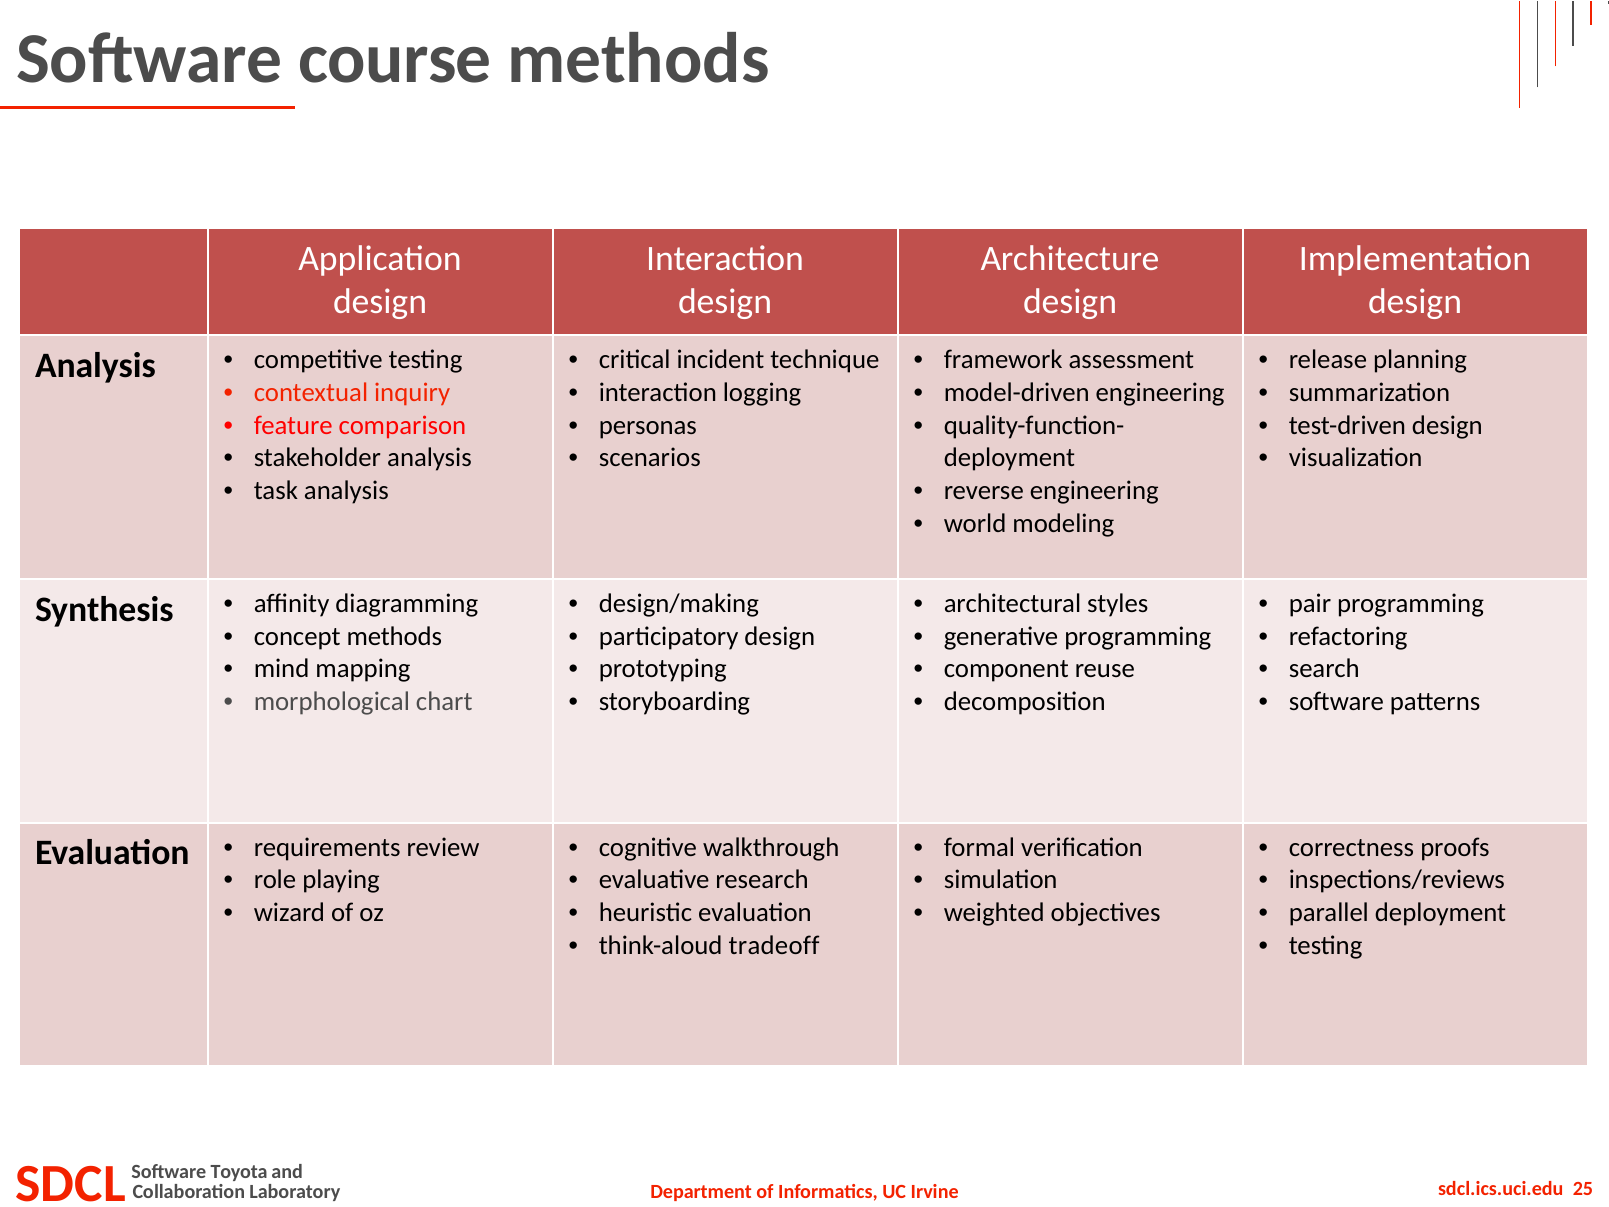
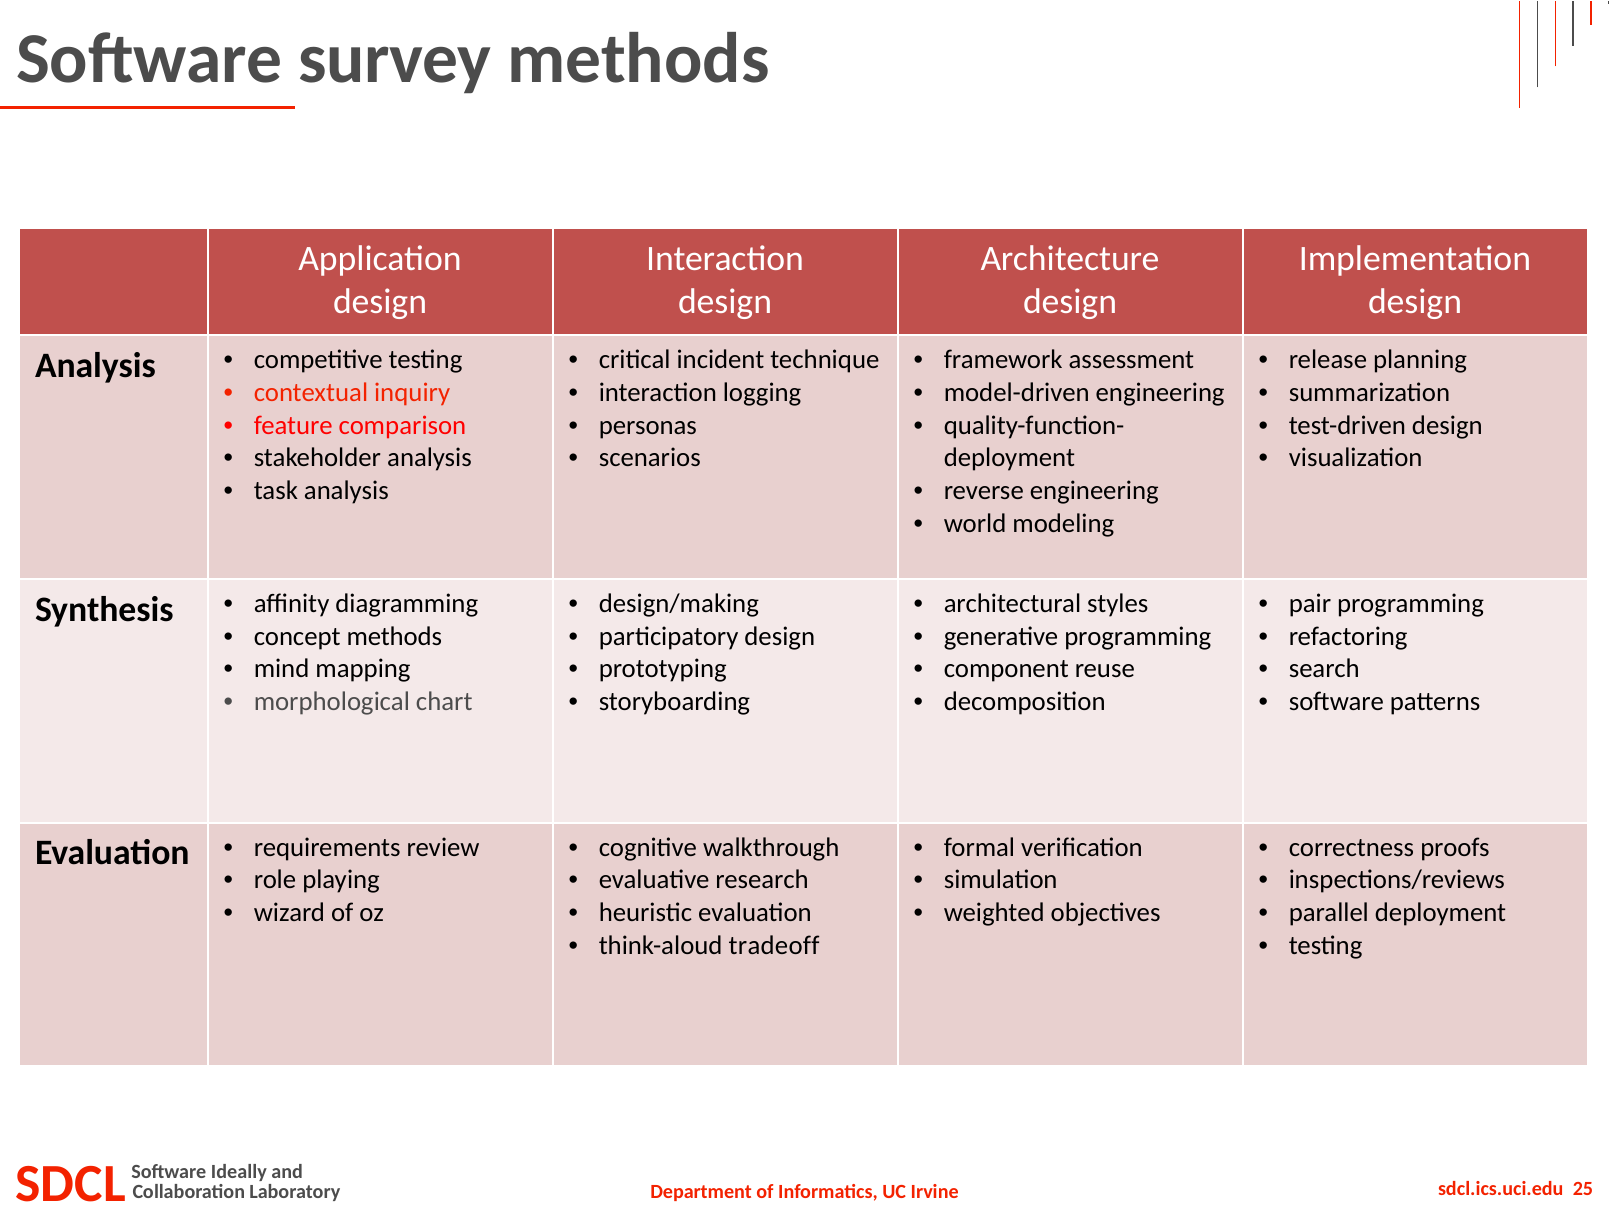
course: course -> survey (395, 59)
Toyota: Toyota -> Ideally (239, 1172)
